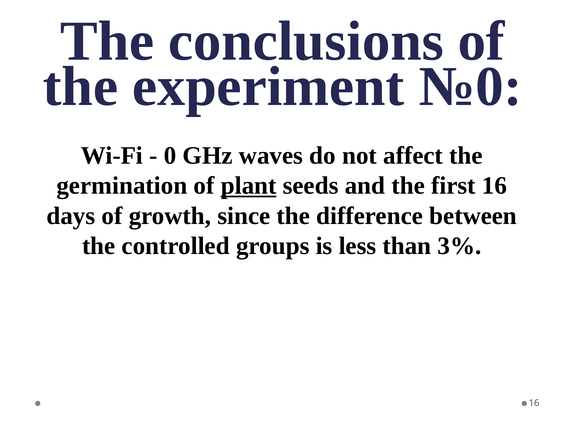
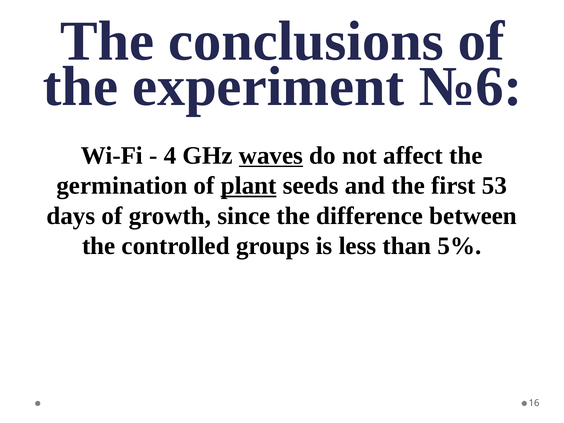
№0: №0 -> №6 (471, 87)
0: 0 -> 4 (170, 156)
waves underline: none -> present (271, 156)
first 16: 16 -> 53 (494, 186)
3%: 3% -> 5% (459, 246)
